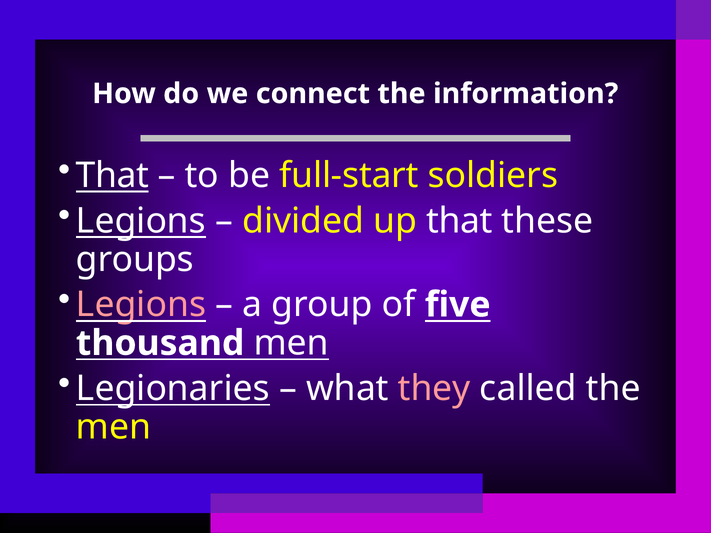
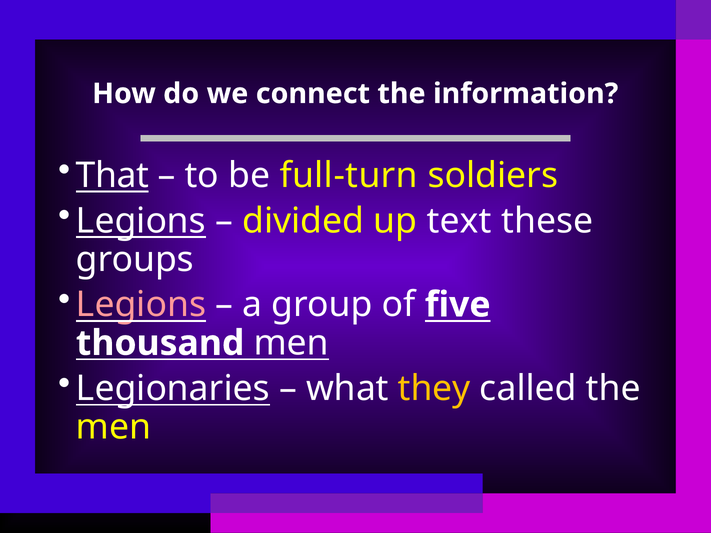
full-start: full-start -> full-turn (349, 175)
up that: that -> text (459, 221)
they colour: pink -> yellow (434, 389)
